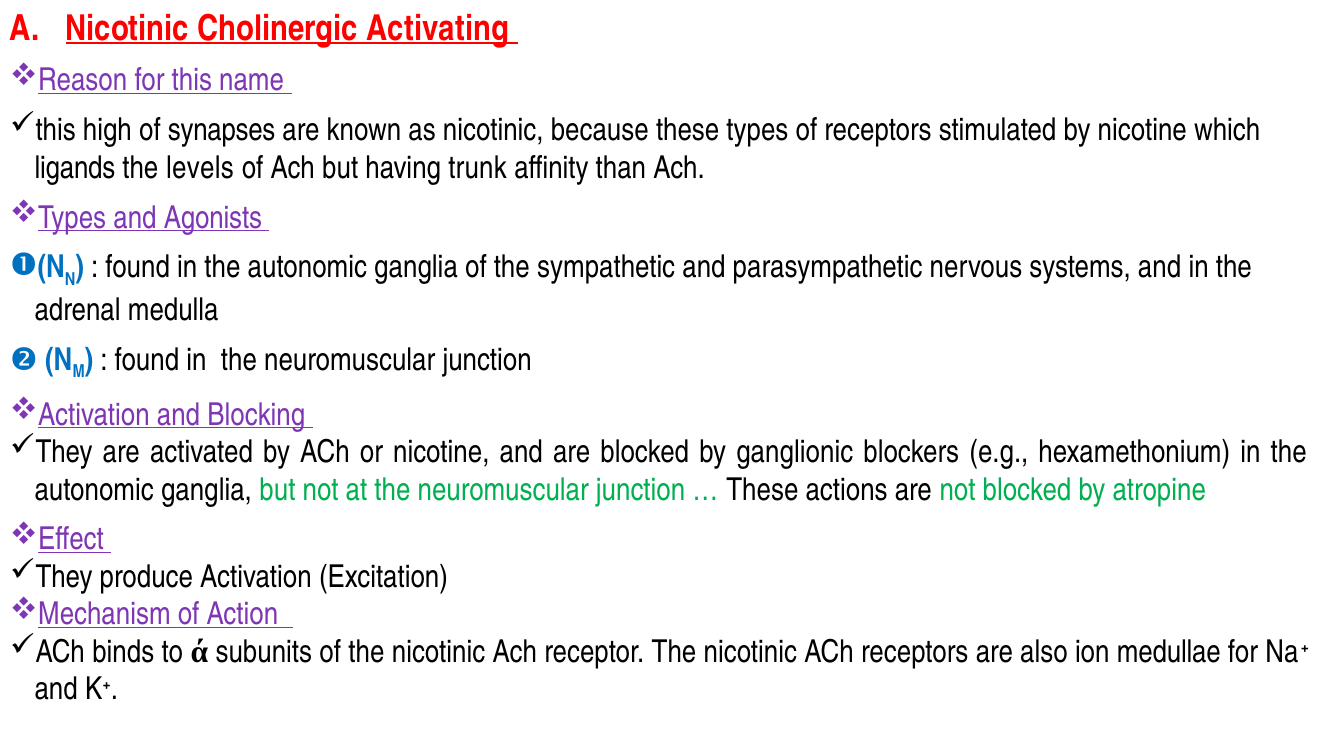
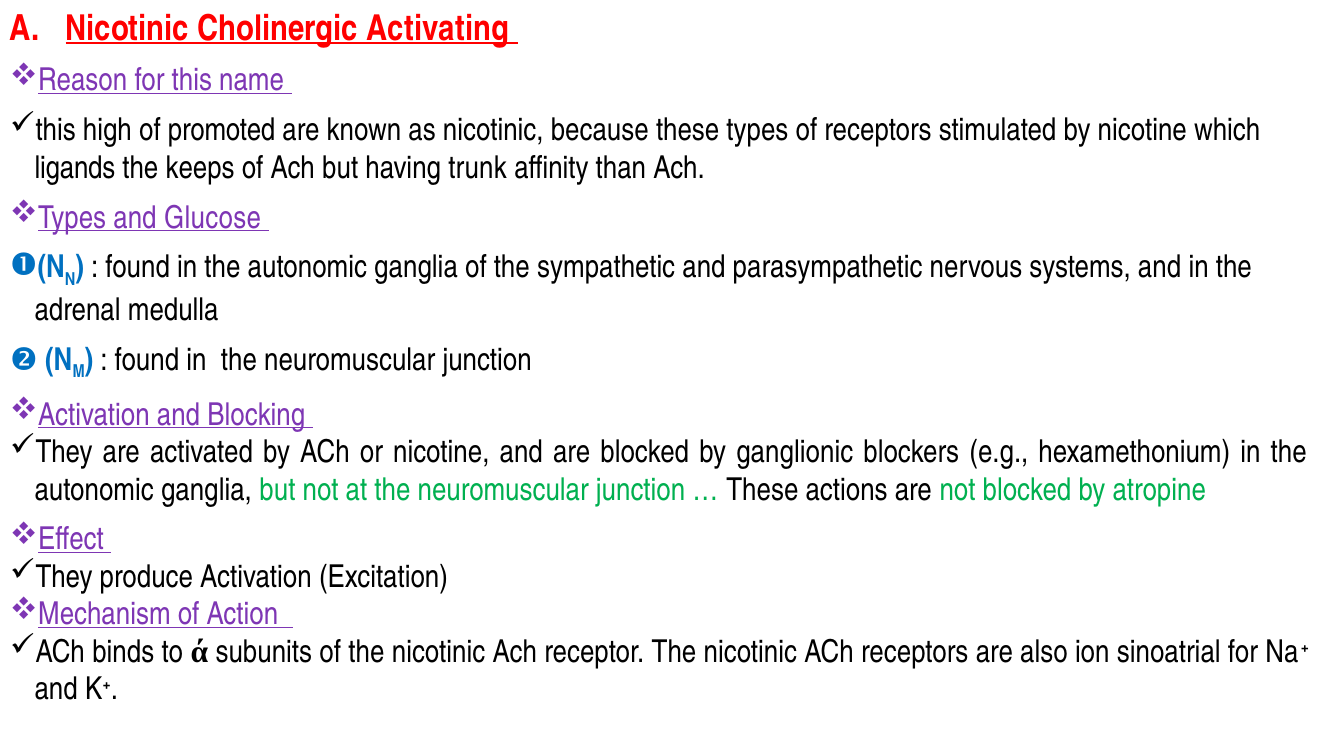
synapses: synapses -> promoted (222, 130)
levels: levels -> keeps (200, 168)
Agonists: Agonists -> Glucose (213, 218)
medullae: medullae -> sinoatrial (1169, 652)
